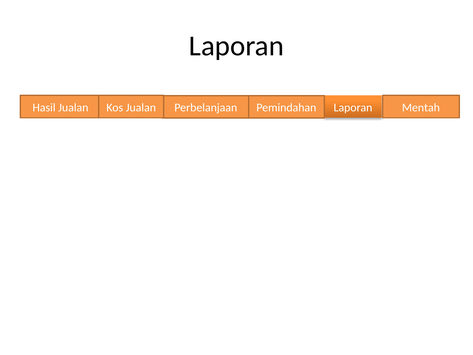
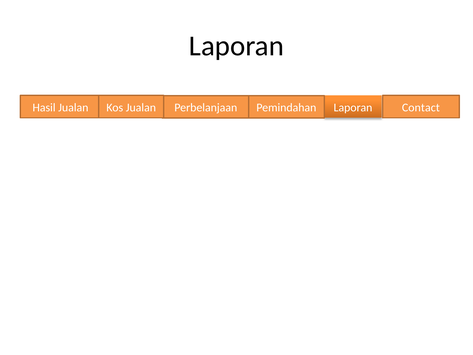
Mentah: Mentah -> Contact (421, 107)
